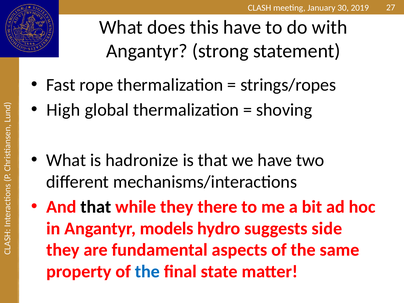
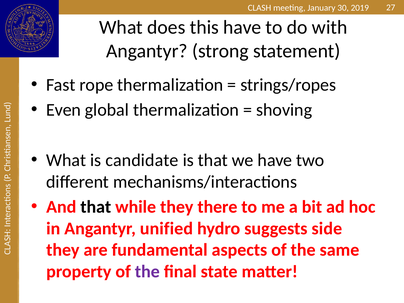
High: High -> Even (64, 110)
hadronize: hadronize -> candidate (142, 160)
models: models -> unified (166, 228)
the colour: blue -> purple (147, 272)
